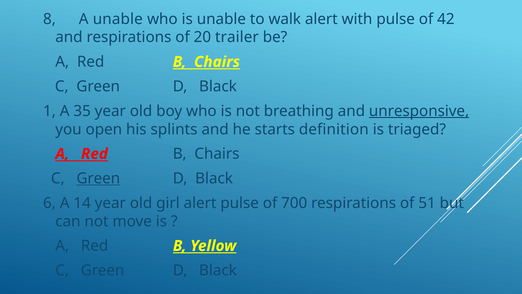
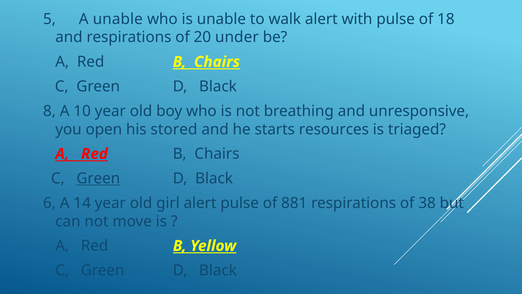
8: 8 -> 5 (49, 19)
42: 42 -> 18 (446, 19)
trailer: trailer -> under (237, 37)
1: 1 -> 8 (49, 111)
35: 35 -> 10 (82, 111)
unresponsive underline: present -> none (419, 111)
splints: splints -> stored (174, 129)
definition: definition -> resources (334, 129)
700: 700 -> 881 (294, 203)
51: 51 -> 38 (427, 203)
